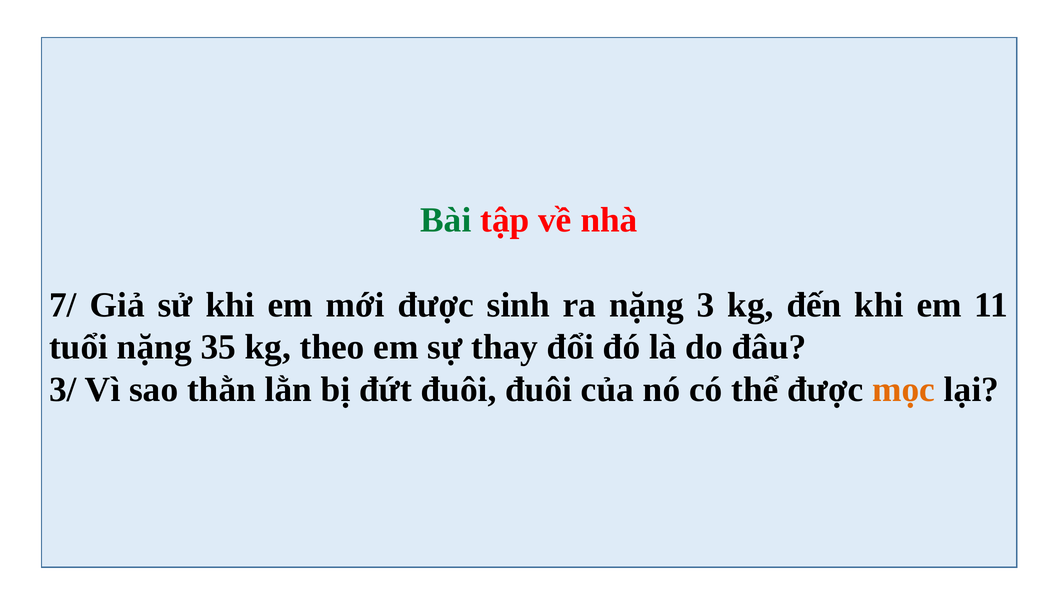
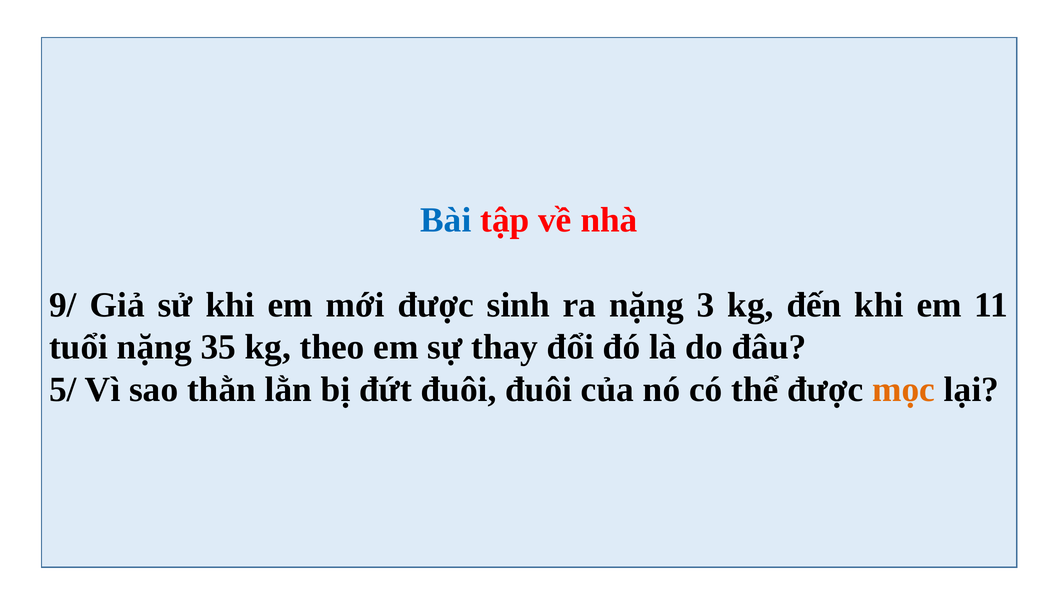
Bài colour: green -> blue (446, 220)
7/: 7/ -> 9/ (63, 305)
3/: 3/ -> 5/ (63, 390)
